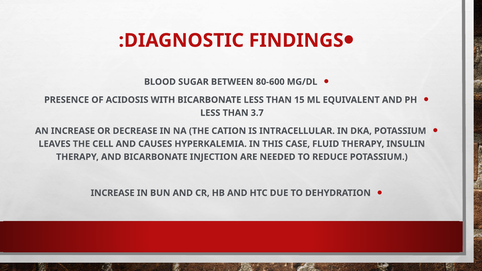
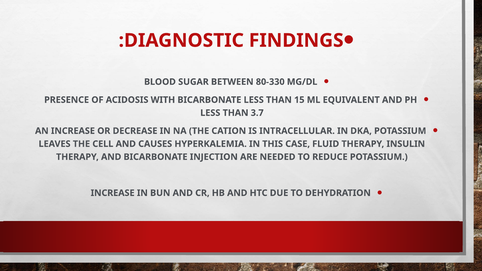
80-600: 80-600 -> 80-330 (270, 82)
